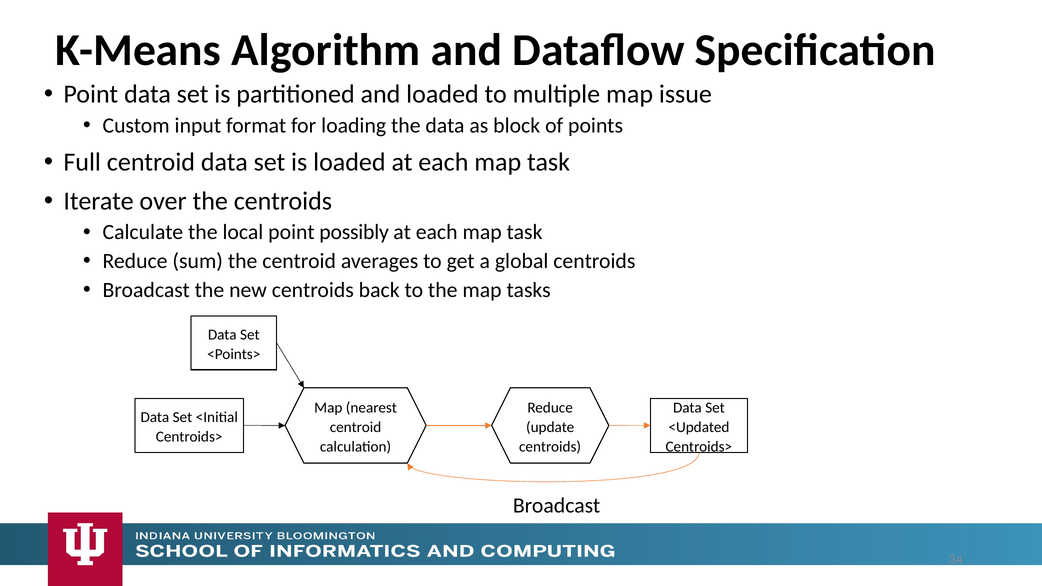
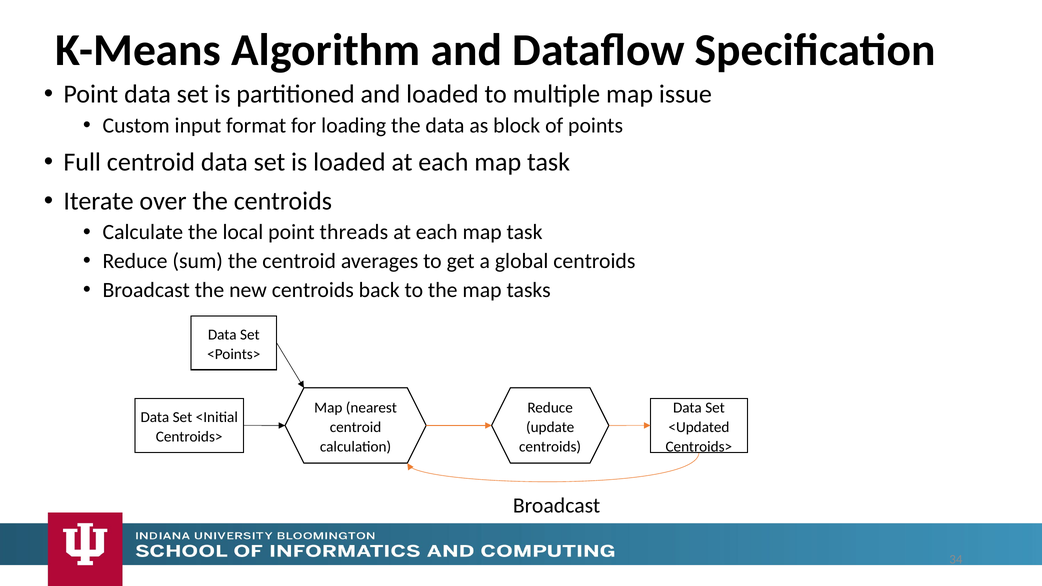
possibly: possibly -> threads (354, 232)
